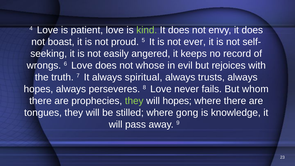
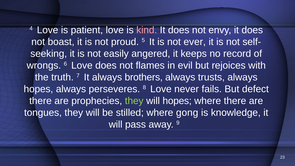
kind colour: light green -> pink (147, 30)
whose: whose -> flames (150, 65)
spiritual: spiritual -> brothers (144, 77)
whom: whom -> defect (255, 89)
